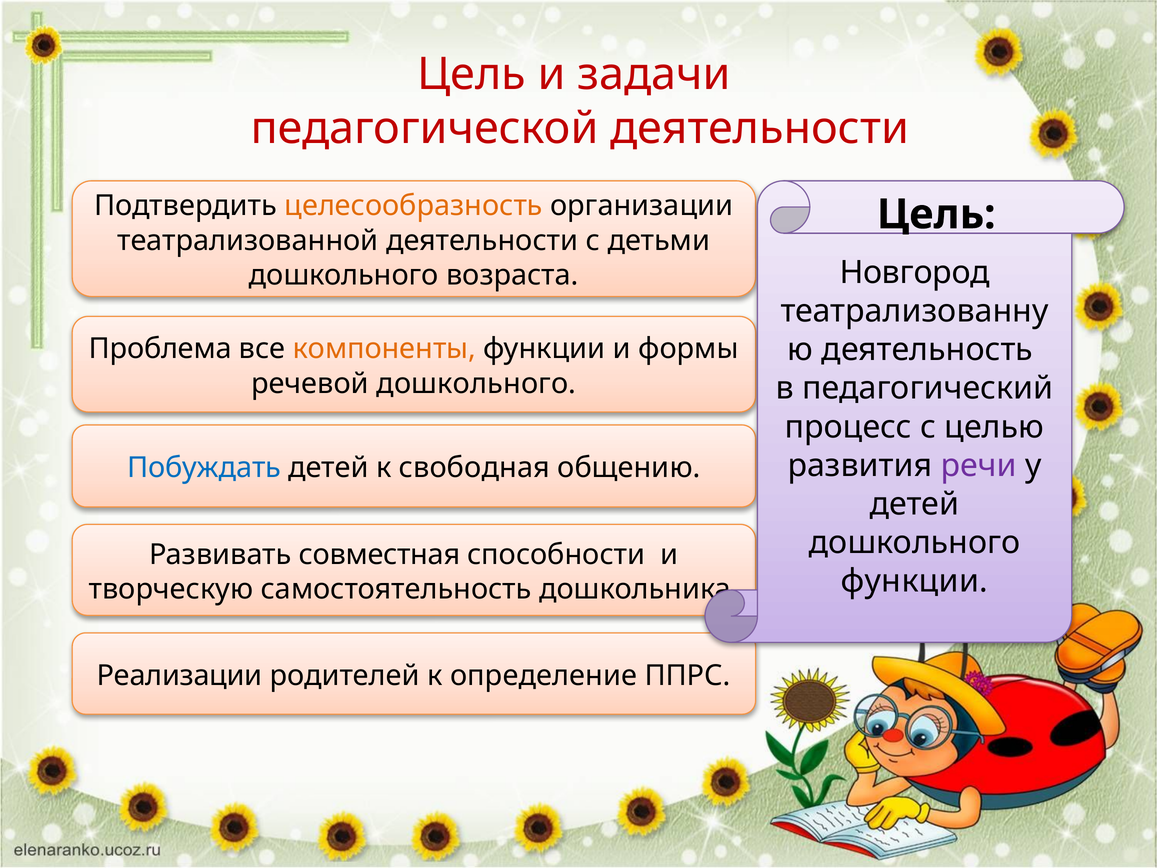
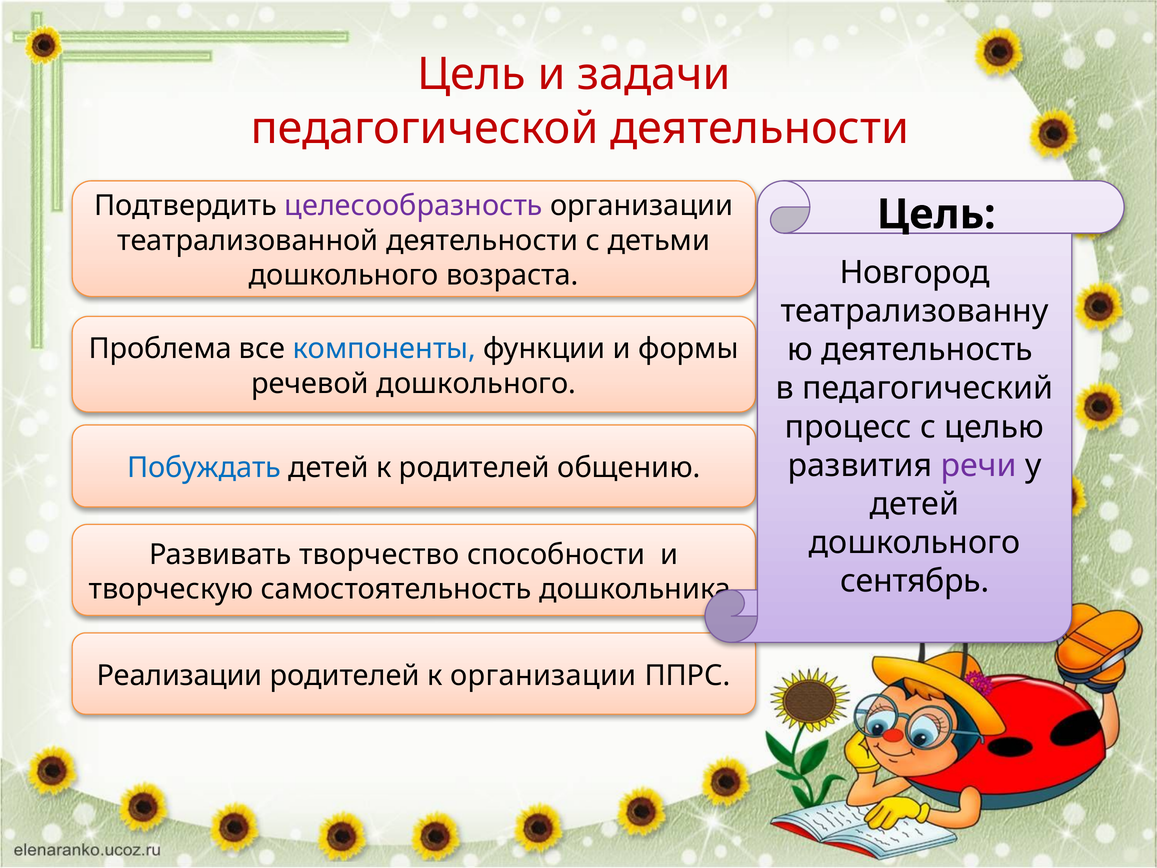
целесообразность colour: orange -> purple (414, 206)
компоненты colour: orange -> blue (384, 349)
к свободная: свободная -> родителей (474, 468)
совместная: совместная -> творчество (379, 554)
функции: функции -> сентябрь (915, 581)
к определение: определение -> организации (543, 675)
